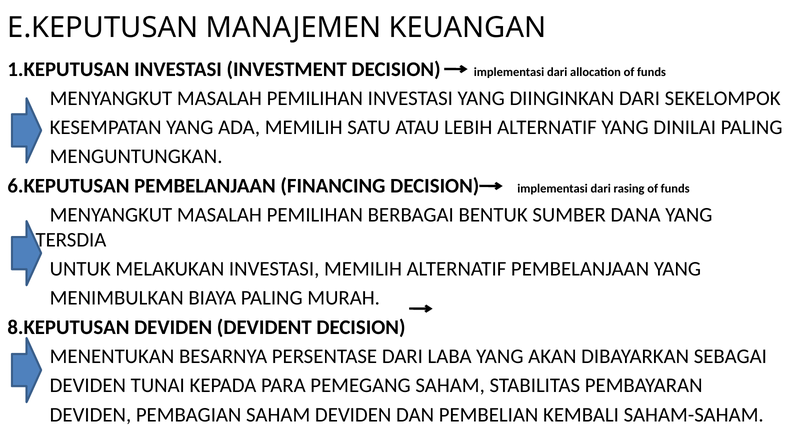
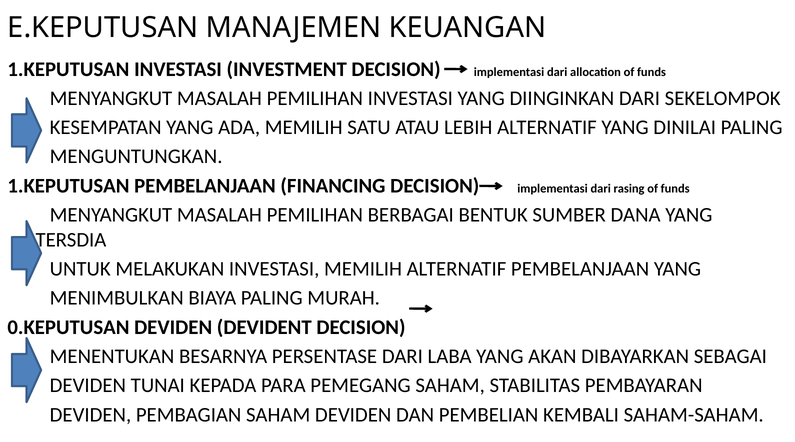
6.KEPUTUSAN: 6.KEPUTUSAN -> 1.KEPUTUSAN (68, 186)
8.KEPUTUSAN: 8.KEPUTUSAN -> 0.KEPUTUSAN (68, 327)
